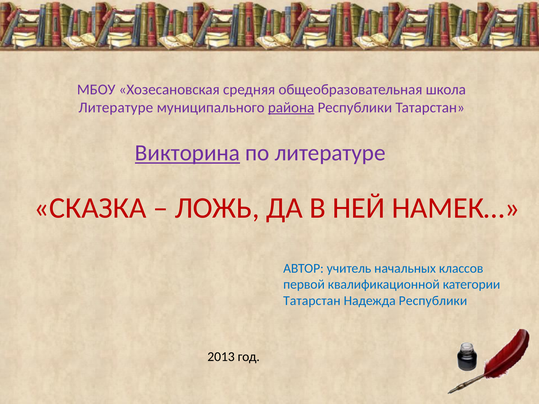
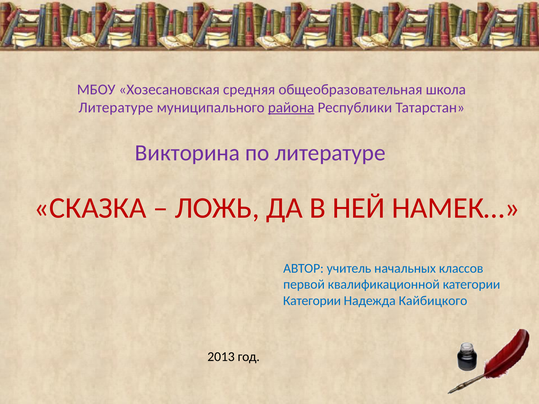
Викторина underline: present -> none (187, 153)
Татарстан: Татарстан -> Категории (312, 301)
Надежда Республики: Республики -> Кайбицкого (433, 301)
